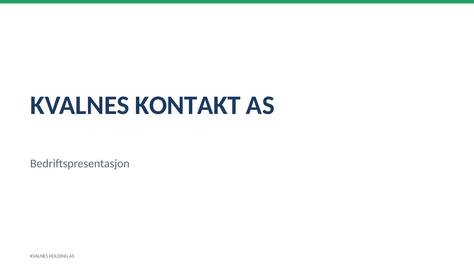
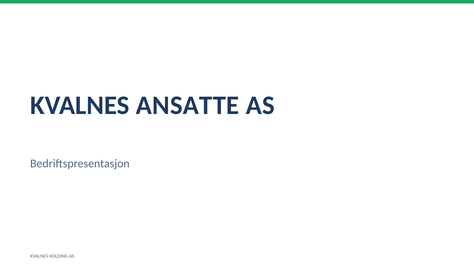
KONTAKT: KONTAKT -> ANSATTE (187, 105)
